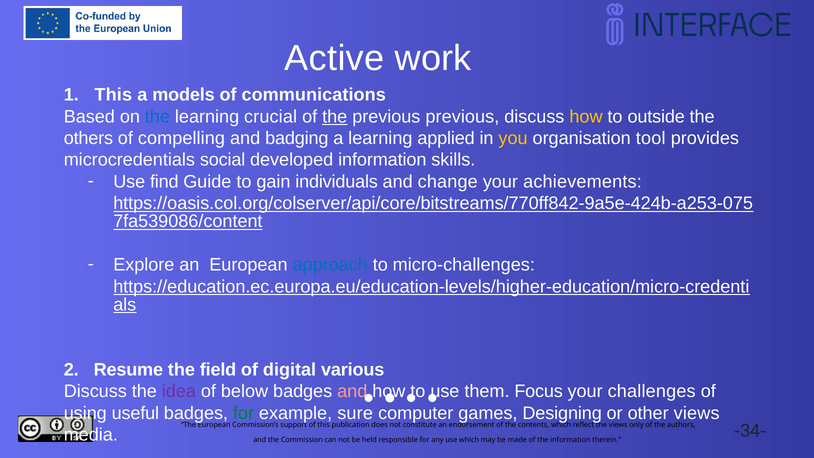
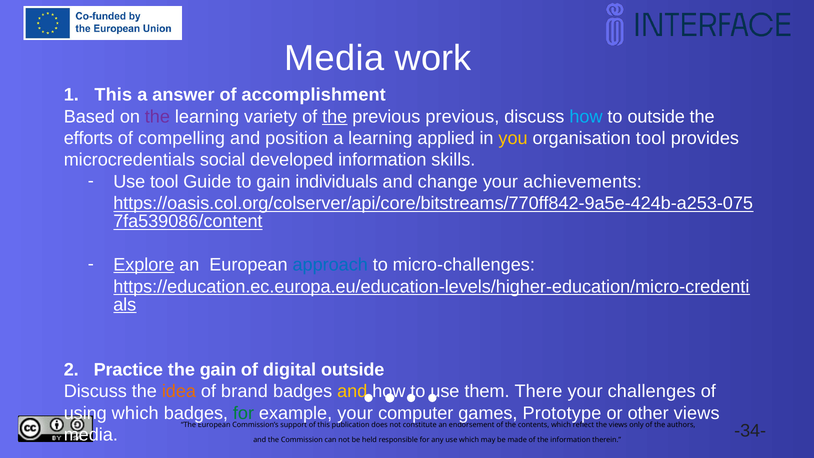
Active: Active -> Media (334, 58)
models: models -> answer (183, 95)
communications: communications -> accomplishment (314, 95)
the colour: blue -> purple (157, 117)
crucial: crucial -> variety (271, 117)
how colour: yellow -> light blue (586, 117)
others: others -> efforts (88, 138)
badging: badging -> position (297, 138)
Use find: find -> tool (164, 182)
Explore underline: none -> present (144, 265)
Resume: Resume -> Practice (128, 370)
the field: field -> gain (218, 370)
digital various: various -> outside (353, 370)
idea colour: purple -> orange (179, 391)
below: below -> brand (244, 391)
and colour: pink -> yellow (352, 391)
Focus: Focus -> There (538, 391)
using useful: useful -> which (135, 413)
example sure: sure -> your (355, 413)
Designing: Designing -> Prototype (562, 413)
